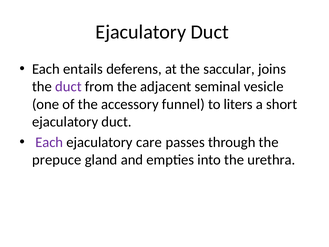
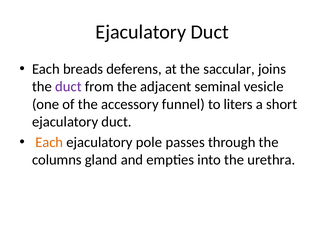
entails: entails -> breads (83, 69)
Each colour: purple -> orange (49, 142)
care: care -> pole (149, 142)
prepuce: prepuce -> columns (57, 160)
